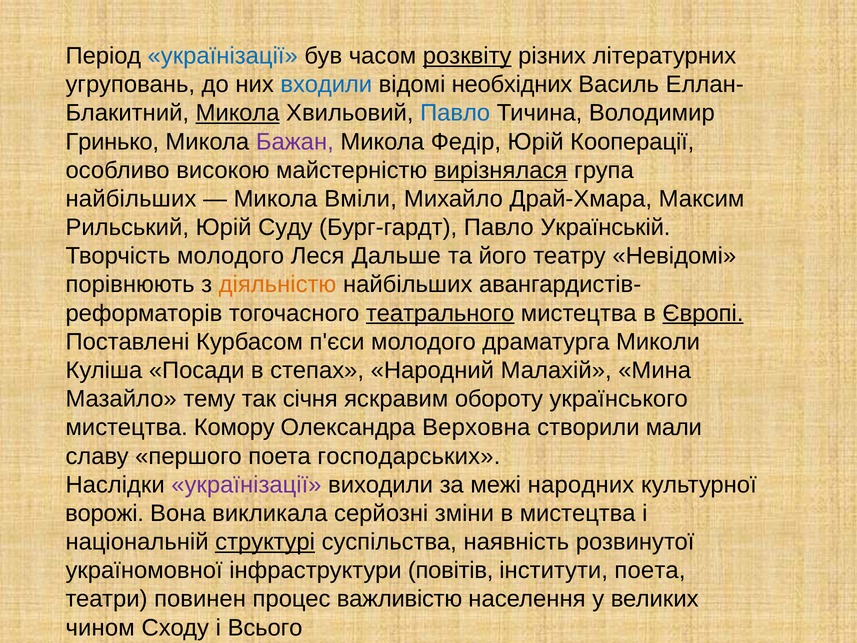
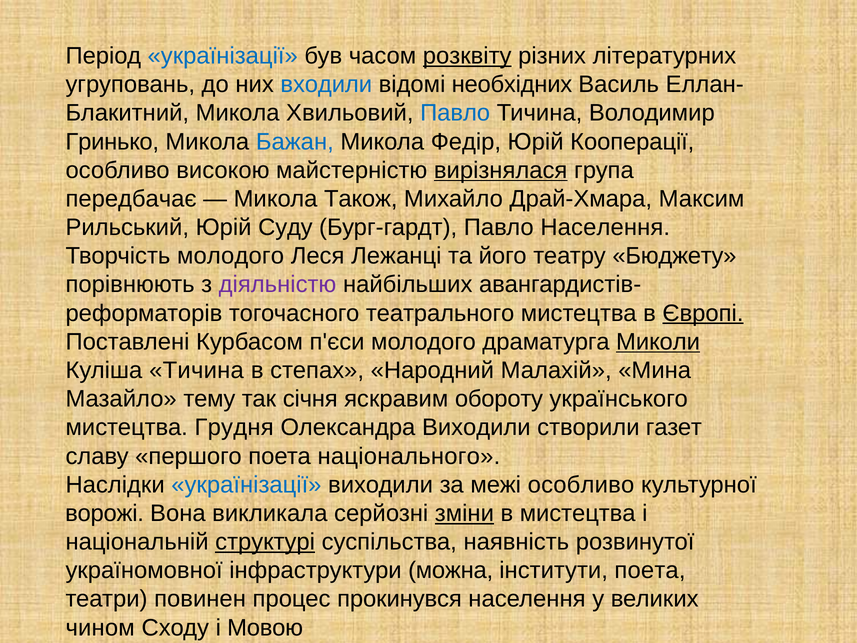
Микола underline: present -> none (238, 113)
Бажан colour: purple -> blue (295, 142)
найбільших: найбільших -> передбачає (131, 199)
Вміли: Вміли -> Також (361, 199)
Павло Українській: Українській -> Населення (605, 227)
Дальше: Дальше -> Лежанці (396, 256)
Невідомі: Невідомі -> Бюджету (674, 256)
діяльністю colour: orange -> purple (278, 284)
театрального underline: present -> none (440, 313)
Миколи underline: none -> present (658, 342)
Куліша Посади: Посади -> Тичина (197, 370)
Комору: Комору -> Грудня (234, 427)
Олександра Верховна: Верховна -> Виходили (476, 427)
мали: мали -> газет (674, 427)
господарських: господарських -> національного (409, 456)
українізації colour: purple -> blue (246, 485)
межі народних: народних -> особливо (581, 485)
зміни underline: none -> present (464, 513)
повітів: повітів -> можна (451, 570)
важливістю: важливістю -> прокинувся (399, 599)
Всього: Всього -> Мовою (265, 627)
